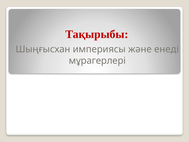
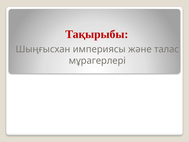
енеді: енеді -> талас (167, 49)
